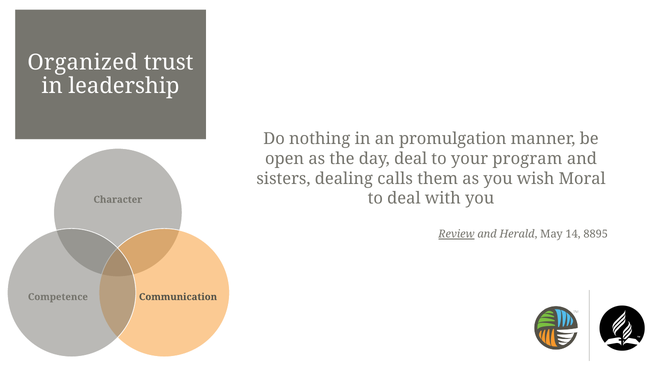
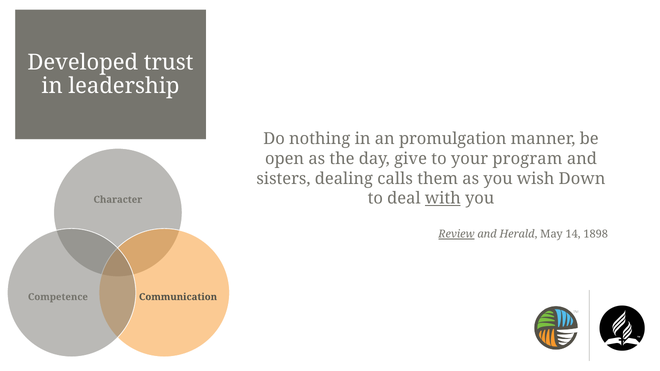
Organized: Organized -> Developed (83, 62)
day deal: deal -> give (411, 159)
Moral: Moral -> Down (582, 179)
with underline: none -> present (443, 199)
8895: 8895 -> 1898 (596, 234)
